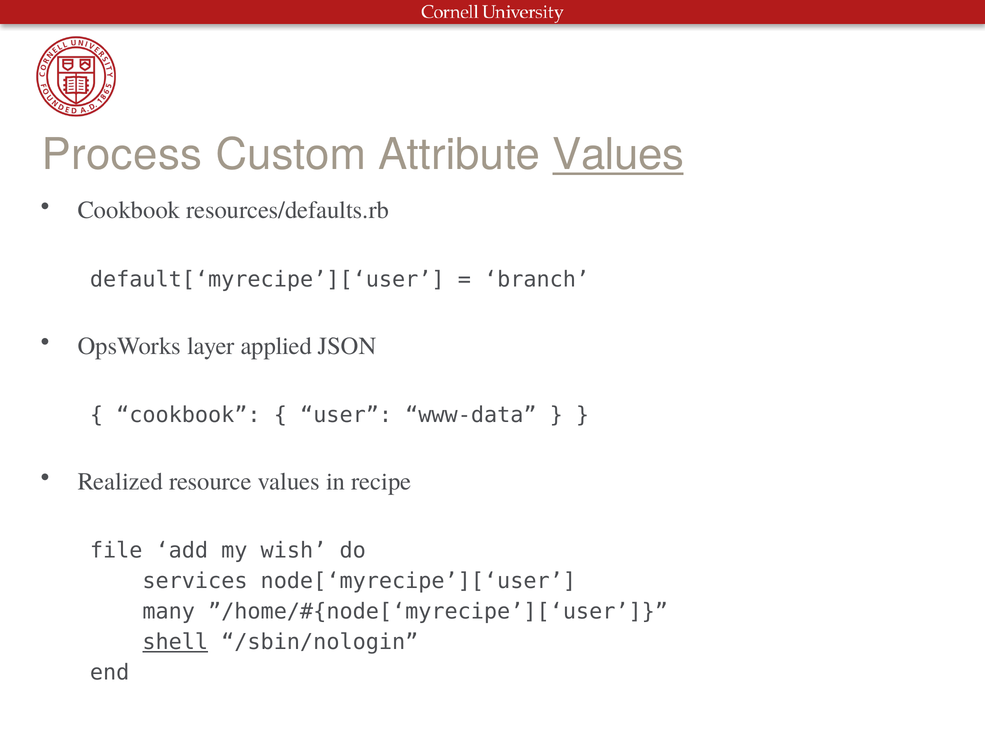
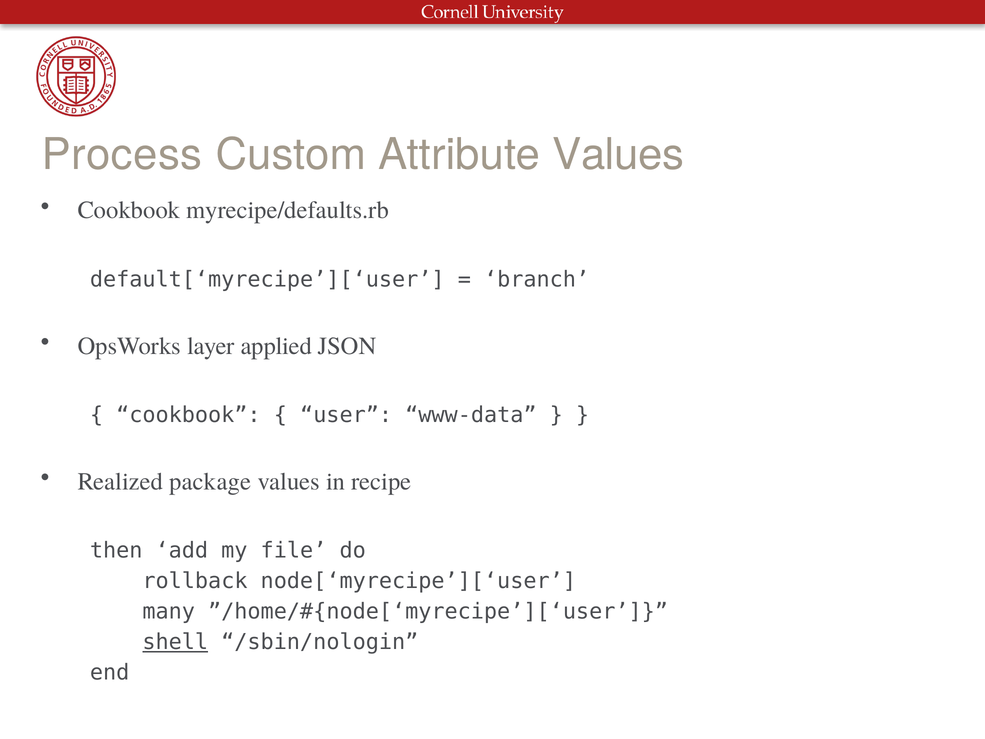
Values underline: present -> none (618, 155)
resources/defaults.rb: resources/defaults.rb -> myrecipe/defaults.rb (288, 210)
resource: resource -> package (210, 481)
file: file -> then (116, 550)
wish: wish -> file (294, 550)
services: services -> rollback (195, 581)
